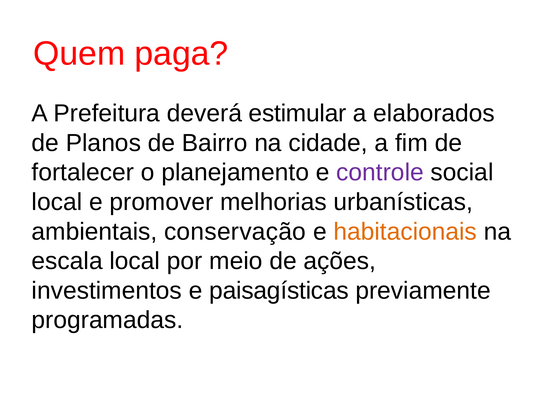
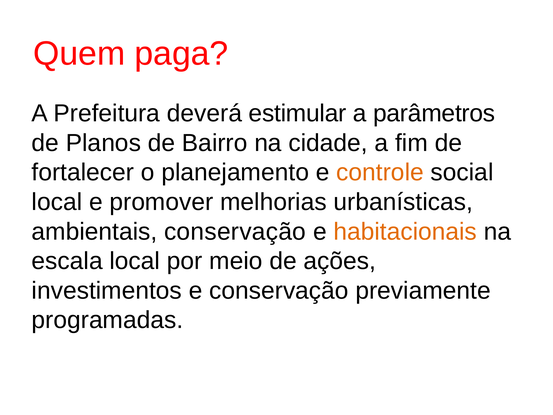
elaborados: elaborados -> parâmetros (434, 113)
controle colour: purple -> orange (380, 172)
e paisagísticas: paisagísticas -> conservação (279, 290)
